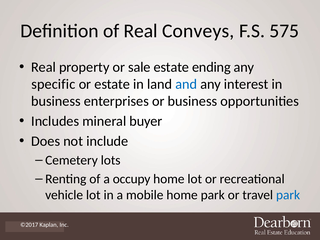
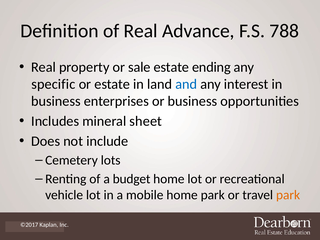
Conveys: Conveys -> Advance (198, 31)
575: 575 -> 788 (284, 31)
buyer: buyer -> sheet (146, 121)
occupy: occupy -> budget (132, 179)
park colour: blue -> orange (288, 195)
